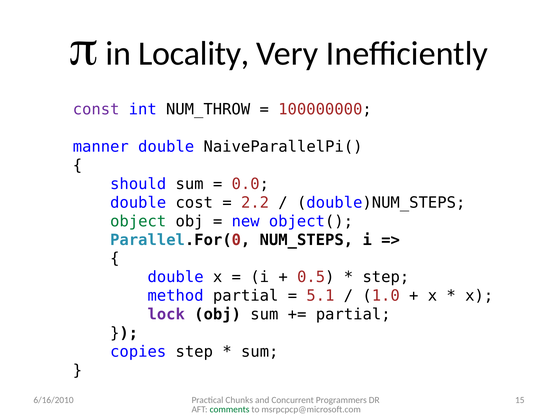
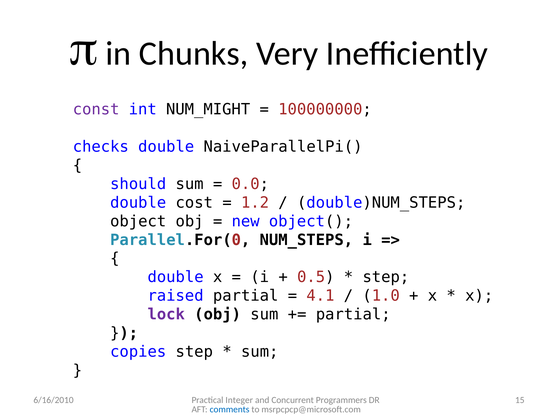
Locality: Locality -> Chunks (194, 54)
NUM_THROW: NUM_THROW -> NUM_MIGHT (208, 109)
manner: manner -> checks (101, 147)
2.2: 2.2 -> 1.2 (255, 202)
object colour: green -> black (138, 221)
method: method -> raised (176, 295)
5.1: 5.1 -> 4.1 (320, 295)
Chunks: Chunks -> Integer (239, 400)
comments colour: green -> blue (230, 409)
